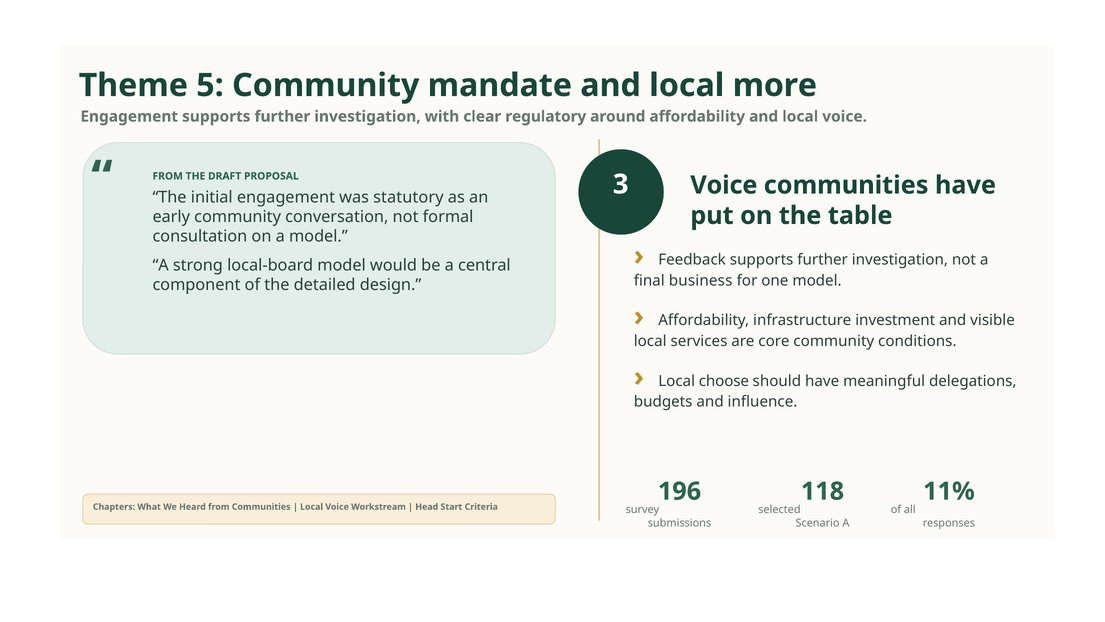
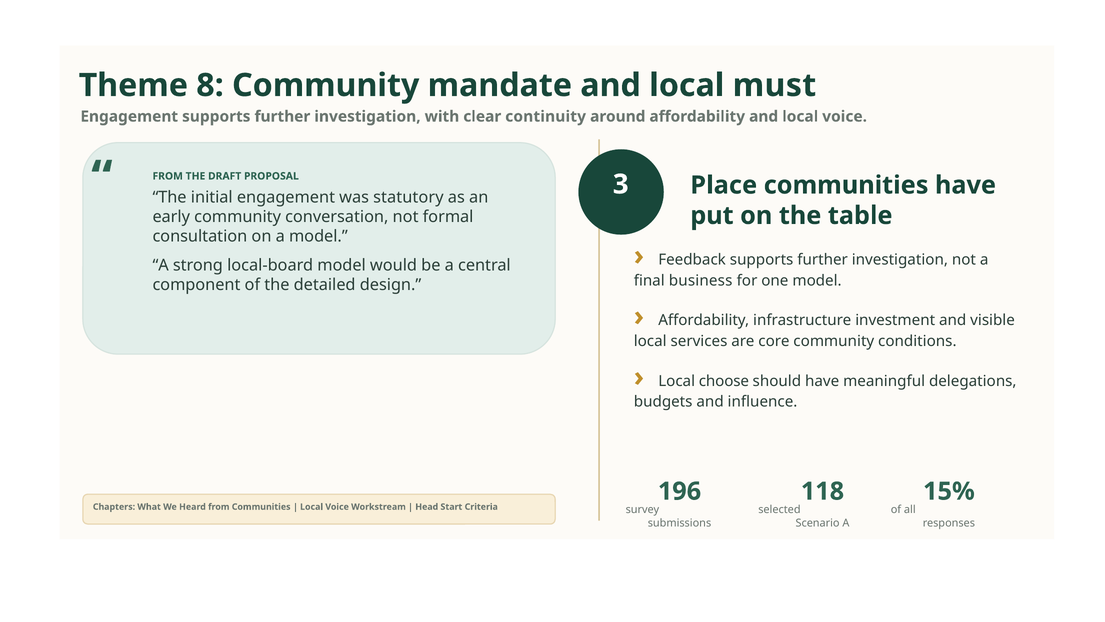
5: 5 -> 8 (210, 85)
more: more -> must (775, 85)
regulatory: regulatory -> continuity (546, 116)
3 Voice: Voice -> Place (724, 185)
11%: 11% -> 15% (949, 491)
